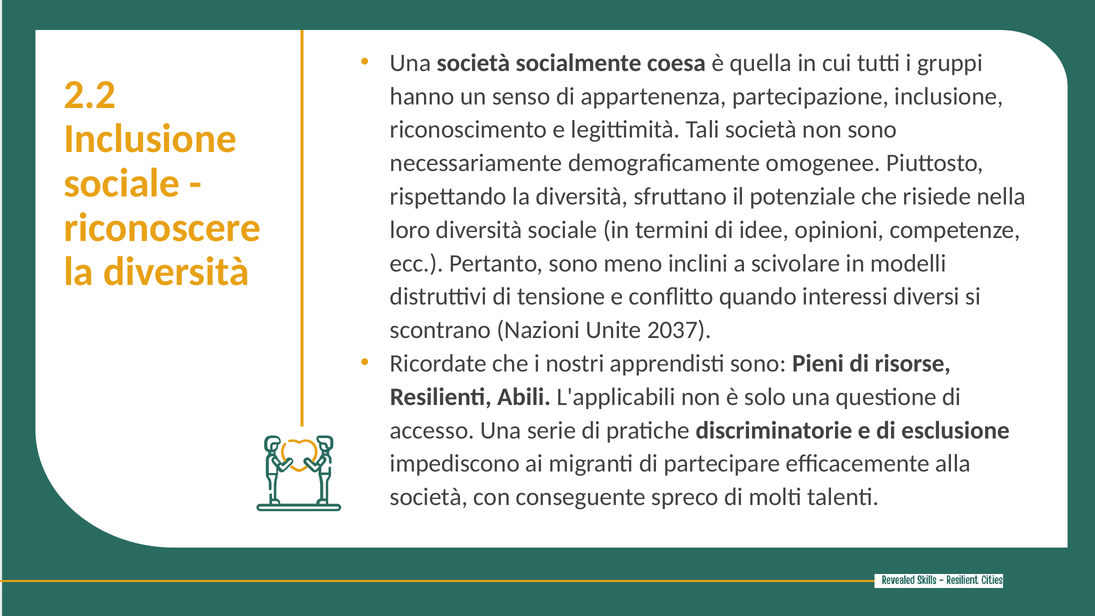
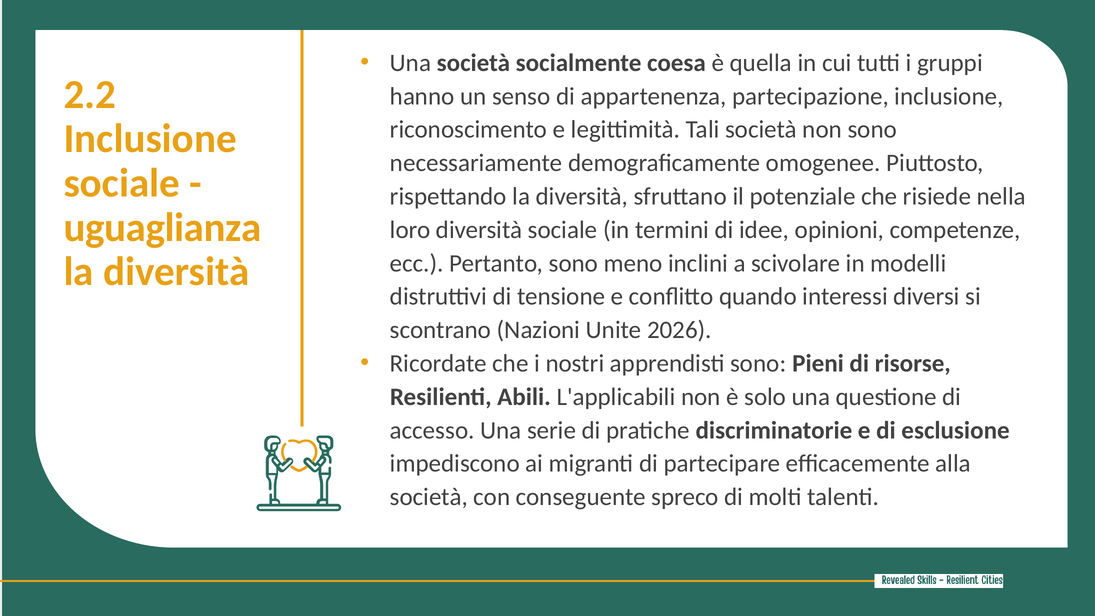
riconoscere: riconoscere -> uguaglianza (163, 228)
2037: 2037 -> 2026 (679, 330)
